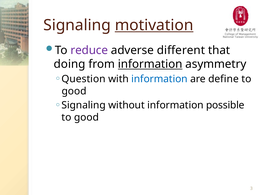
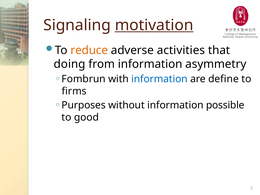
reduce colour: purple -> orange (89, 50)
different: different -> activities (181, 50)
information underline: present -> none (150, 64)
Question: Question -> Fombrun (84, 79)
good: good -> firms (74, 91)
Signaling: Signaling -> Purposes (84, 105)
